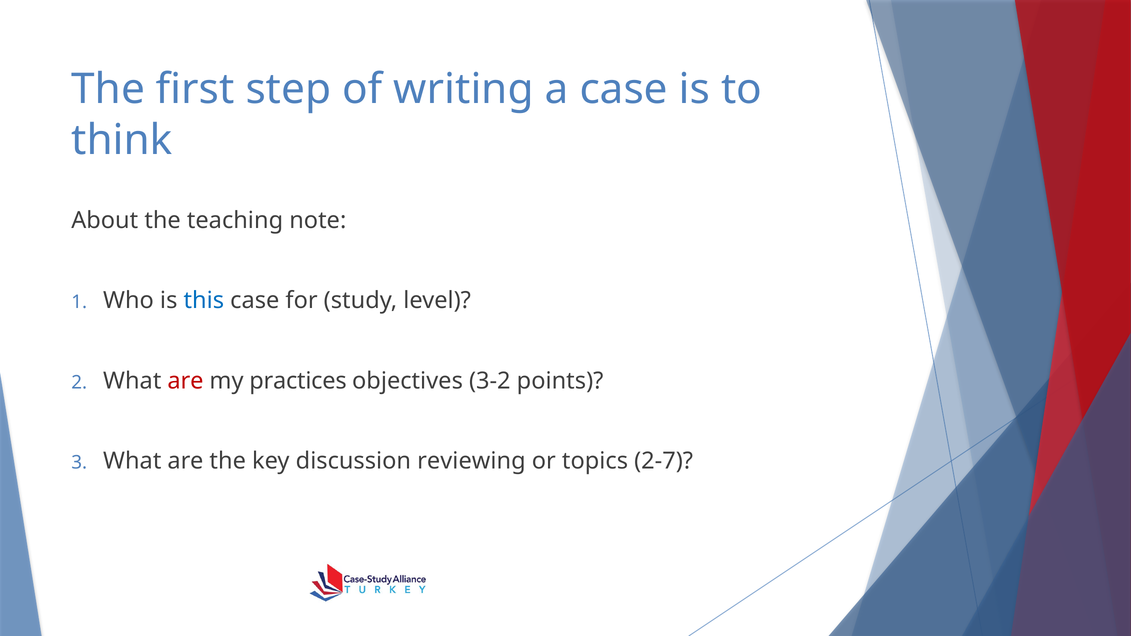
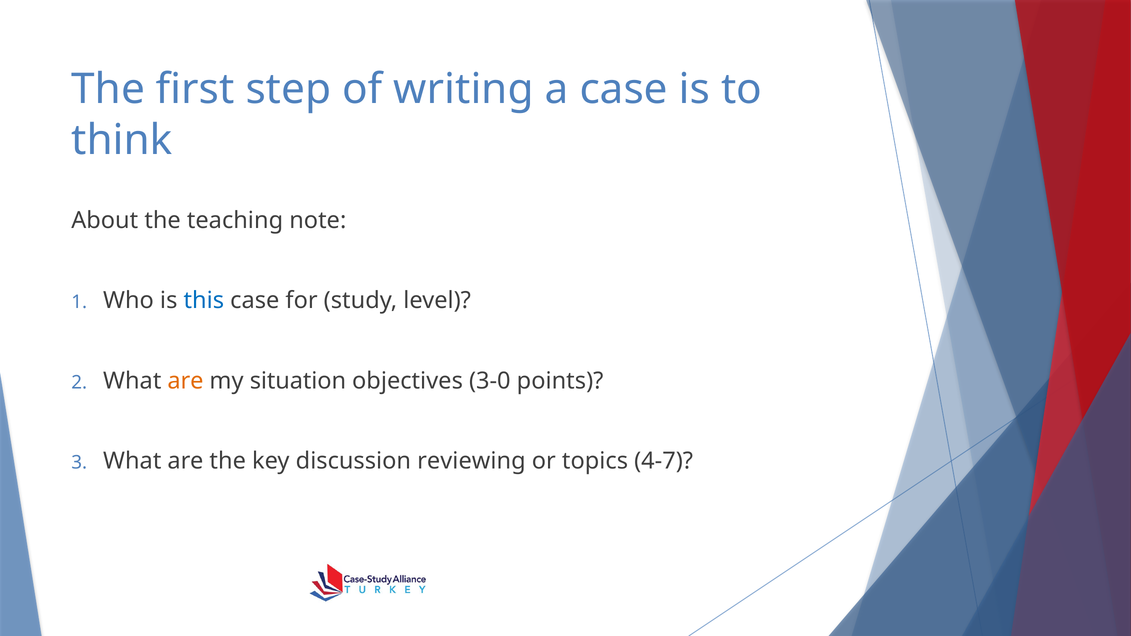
are colour: red -> orange (185, 381)
practices: practices -> situation (298, 381)
3-2: 3-2 -> 3-0 (490, 381)
2-7: 2-7 -> 4-7 (664, 461)
